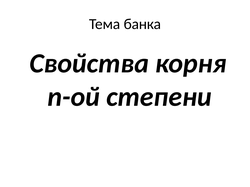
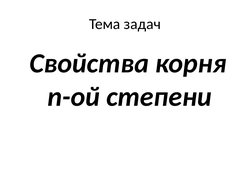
банка: банка -> задач (142, 24)
